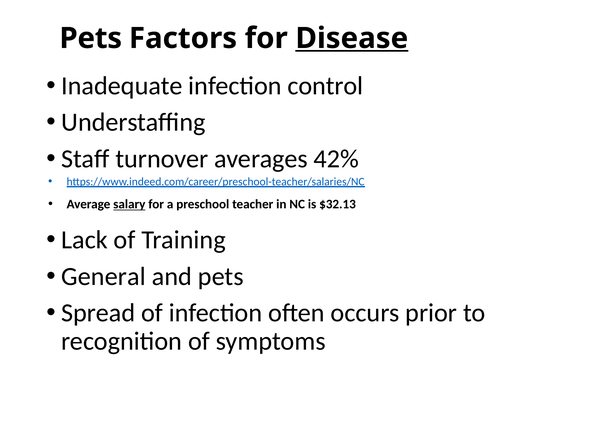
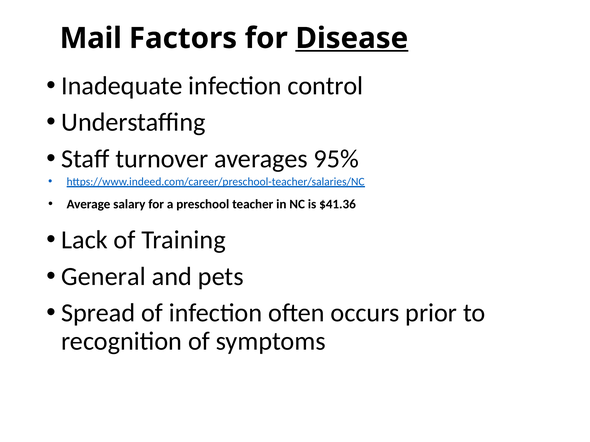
Pets: Pets -> Mail (91, 38)
42%: 42% -> 95% (336, 159)
salary underline: present -> none (129, 205)
$32.13: $32.13 -> $41.36 (338, 205)
